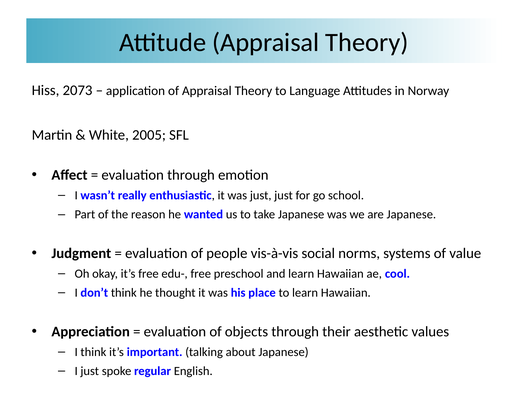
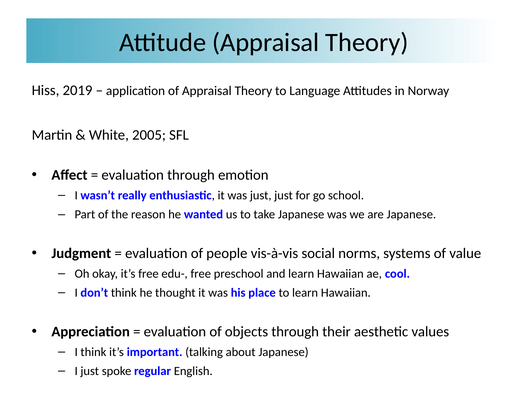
2073: 2073 -> 2019 (78, 90)
